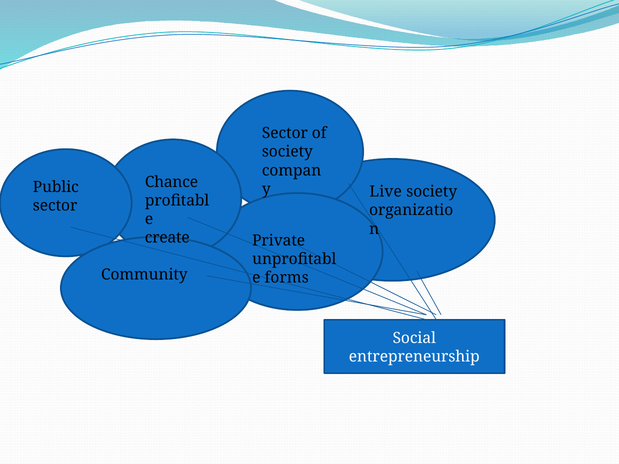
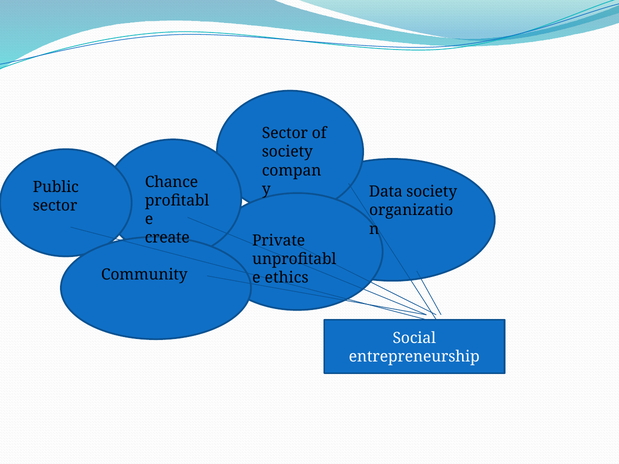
Live: Live -> Data (386, 192)
forms: forms -> ethics (287, 278)
